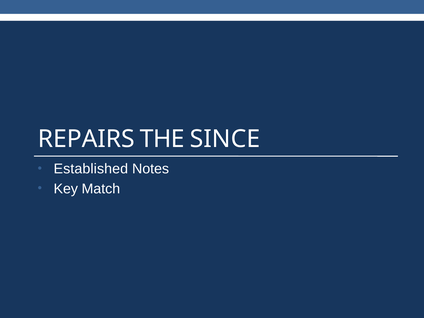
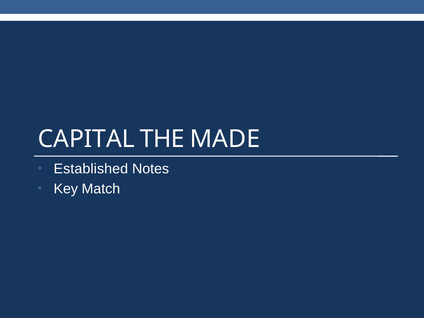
REPAIRS: REPAIRS -> CAPITAL (86, 139)
SINCE: SINCE -> MADE (225, 139)
